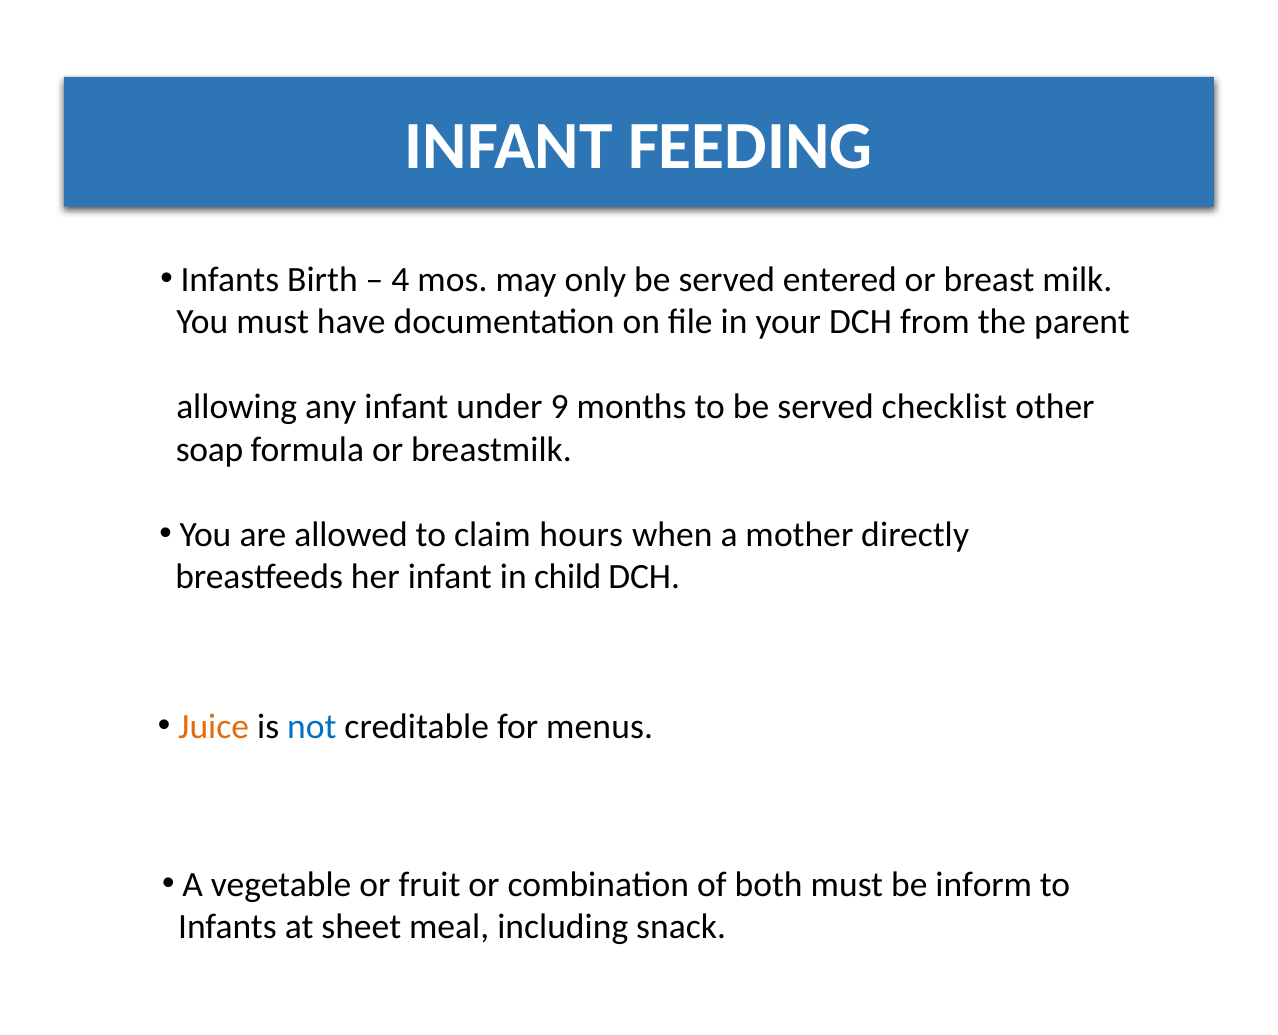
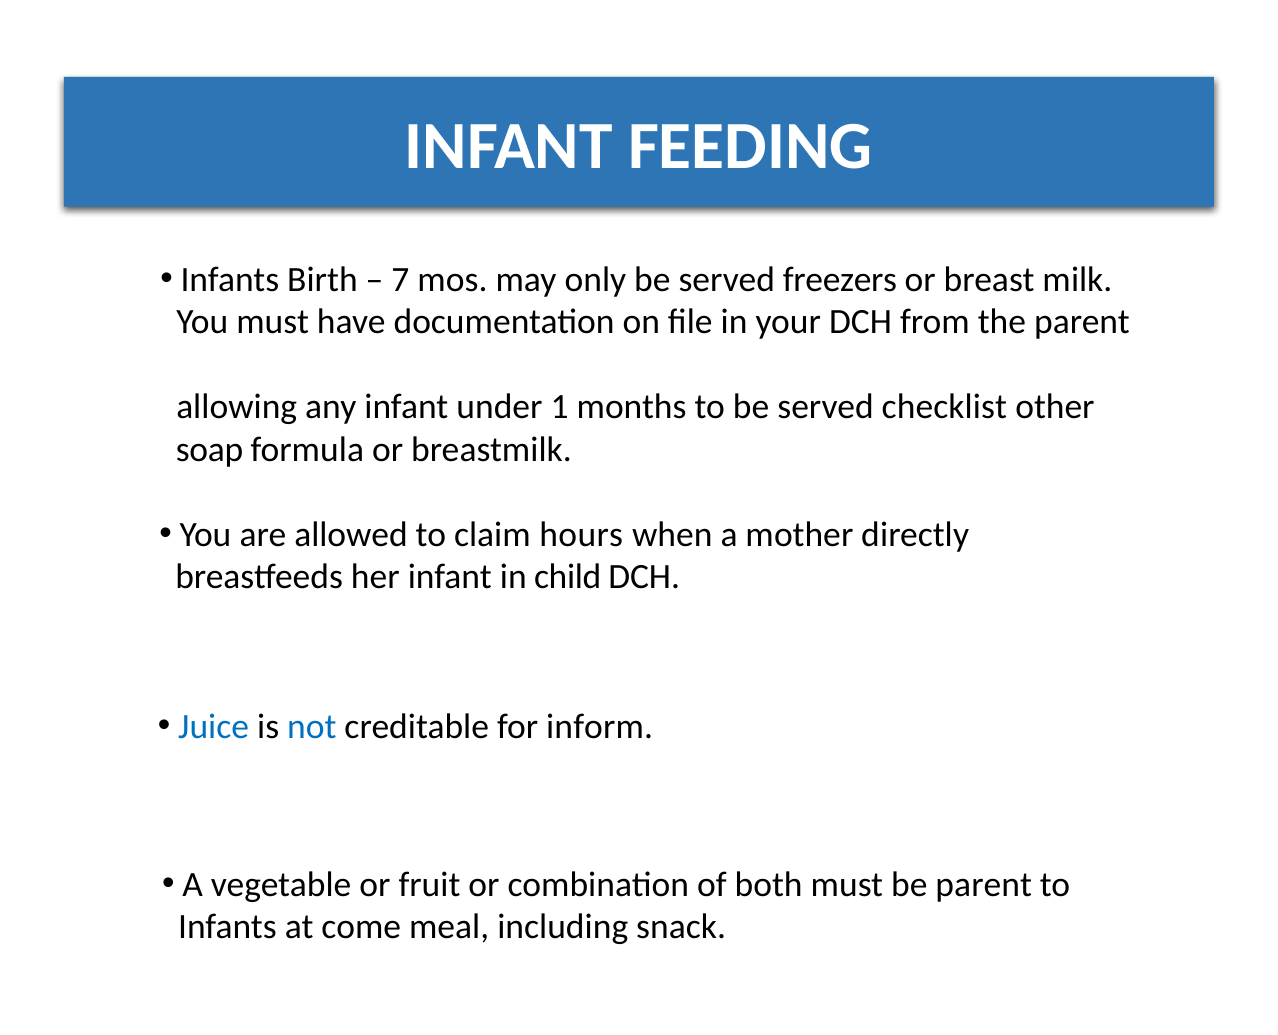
4: 4 -> 7 (400, 280)
entered: entered -> freezers (840, 280)
9: 9 -> 1 (560, 407)
Juice colour: orange -> blue (214, 727)
menus: menus -> inform (600, 727)
be inform: inform -> parent (984, 885)
sheet: sheet -> come (361, 927)
